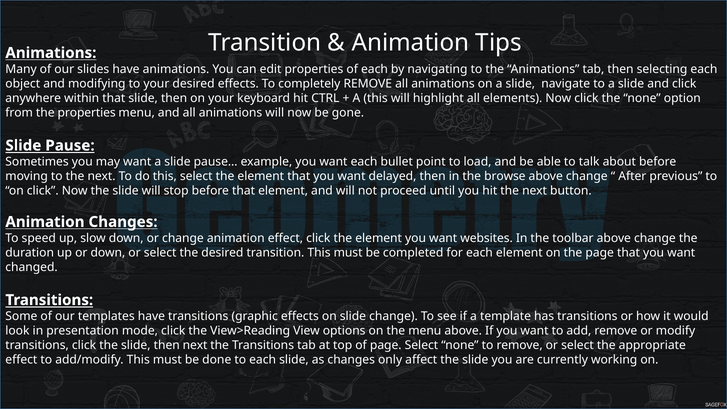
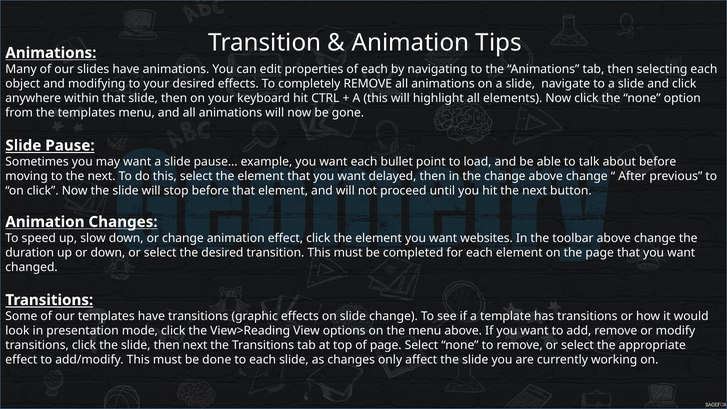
the properties: properties -> templates (87, 113)
the browse: browse -> change (505, 176)
